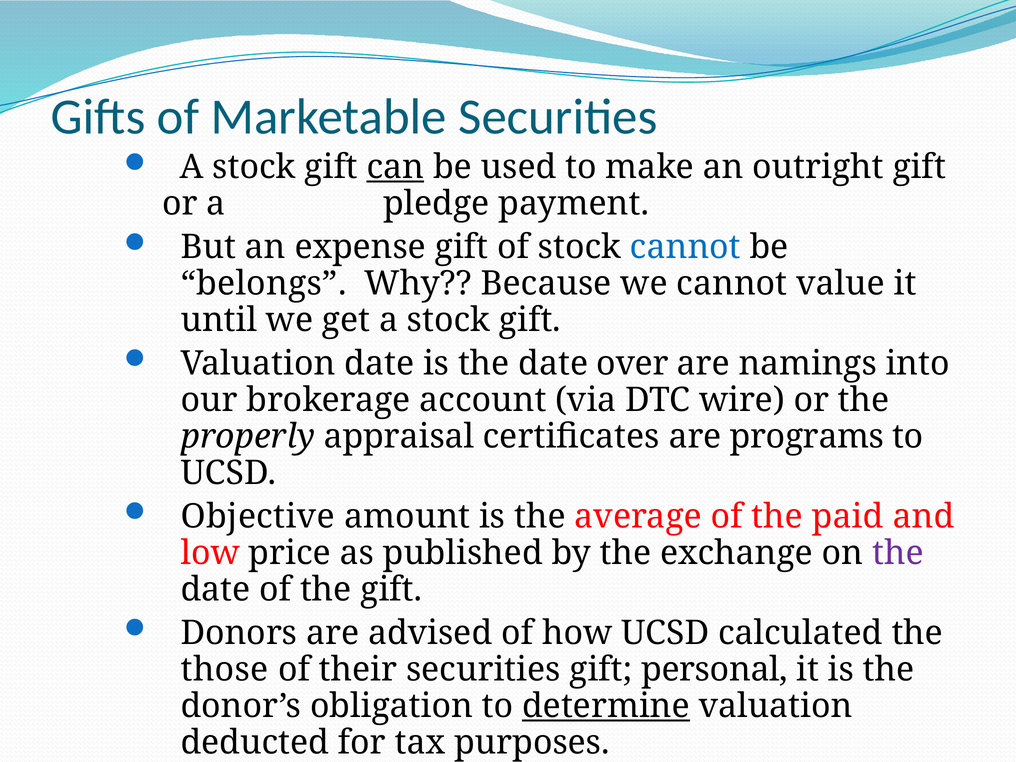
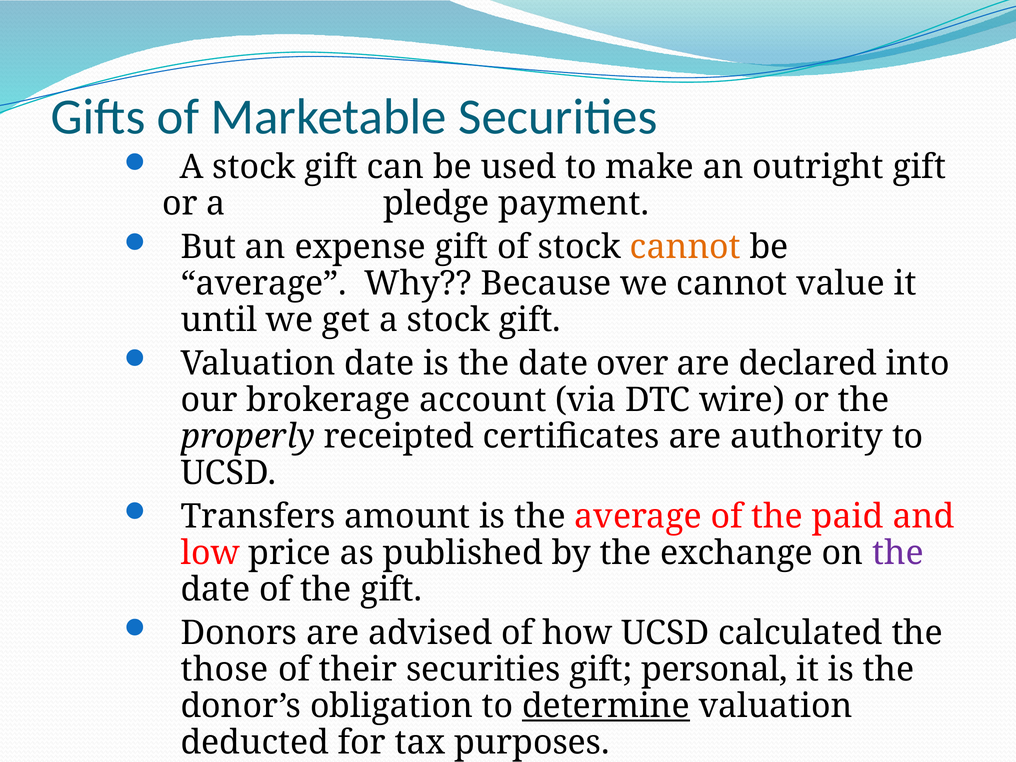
can underline: present -> none (395, 167)
cannot colour: blue -> orange (685, 247)
belongs: belongs -> average (264, 284)
namings: namings -> declared (808, 363)
appraisal: appraisal -> receipted (399, 437)
programs: programs -> authority (807, 437)
Objective: Objective -> Transfers (258, 516)
